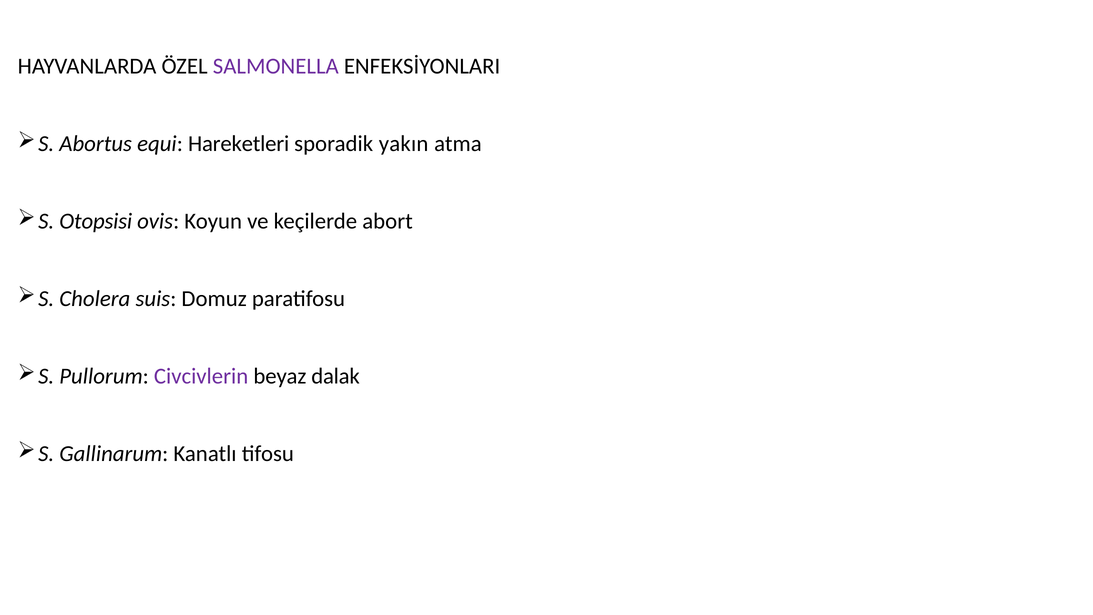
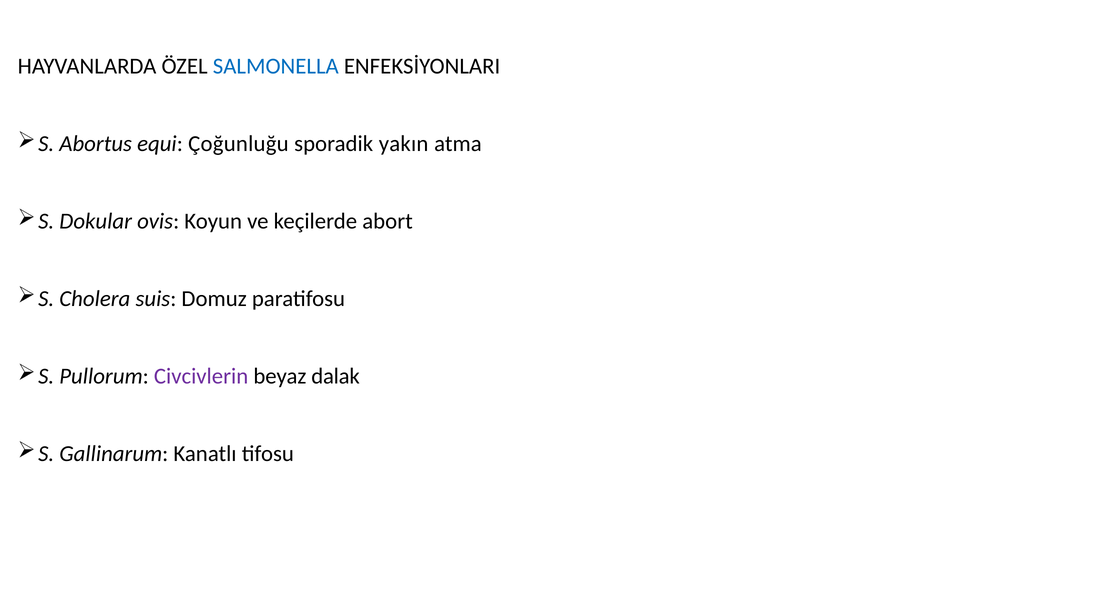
SALMONELLA colour: purple -> blue (276, 66)
Hareketleri: Hareketleri -> Çoğunluğu (238, 144)
Otopsisi: Otopsisi -> Dokular (96, 221)
